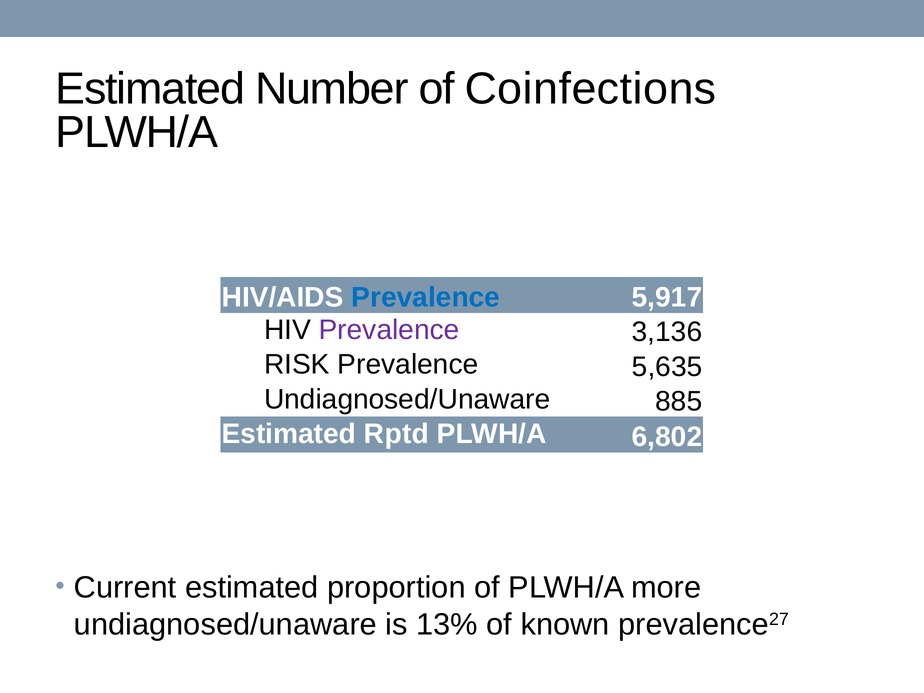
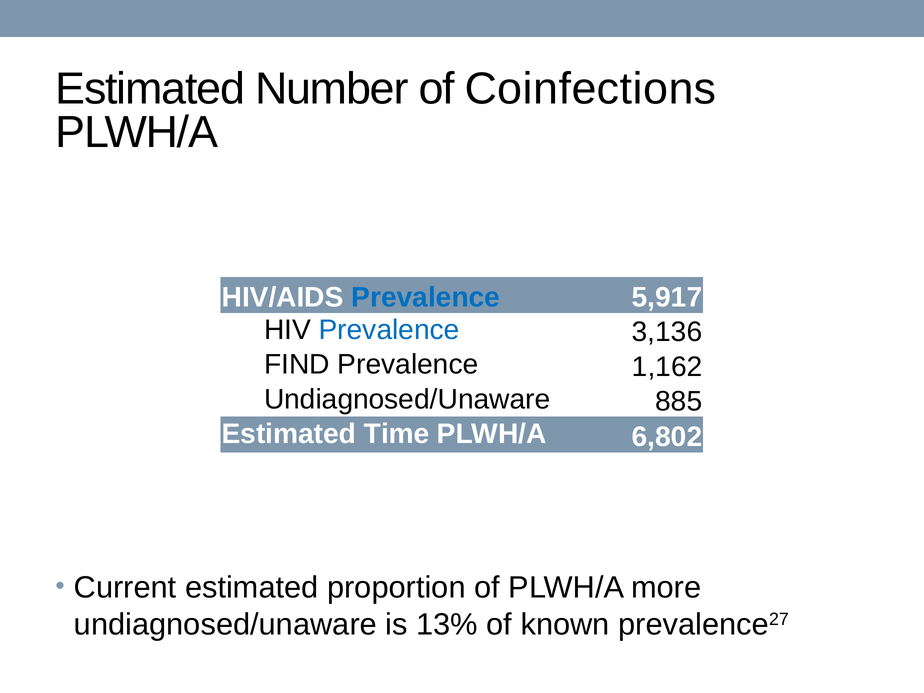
Prevalence colour: purple -> blue (389, 330)
RISK: RISK -> FIND (297, 365)
5,635: 5,635 -> 1,162 (667, 367)
Rptd: Rptd -> Time (397, 434)
